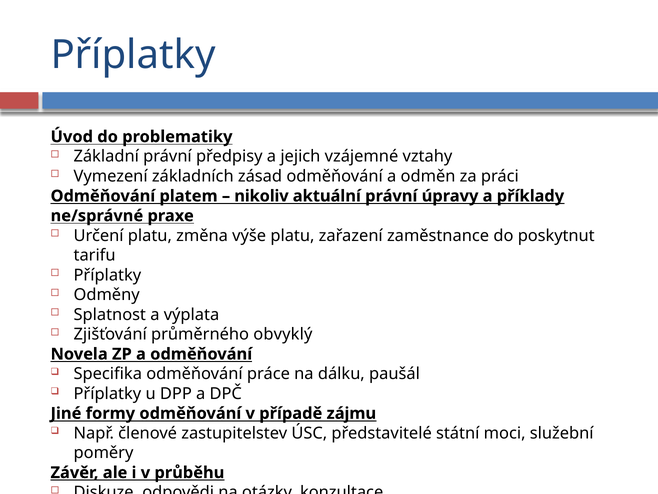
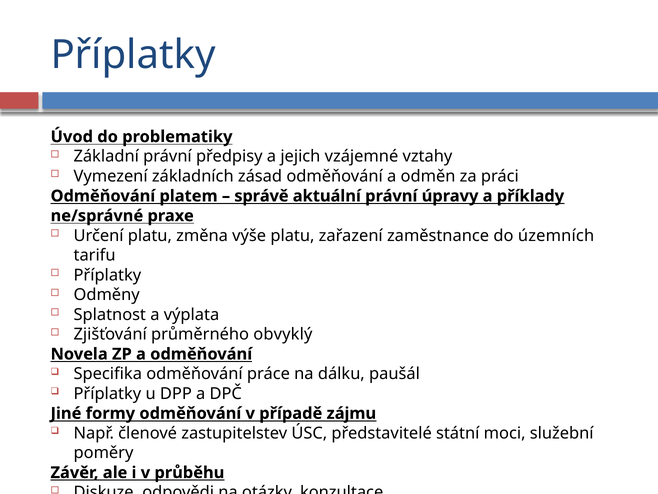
nikoliv: nikoliv -> správě (261, 196)
poskytnut: poskytnut -> územních (556, 235)
